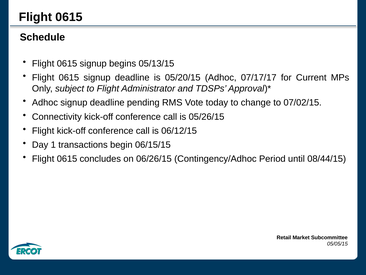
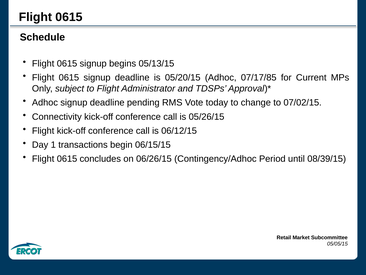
07/17/17: 07/17/17 -> 07/17/85 (259, 77)
08/44/15: 08/44/15 -> 08/39/15 (327, 159)
